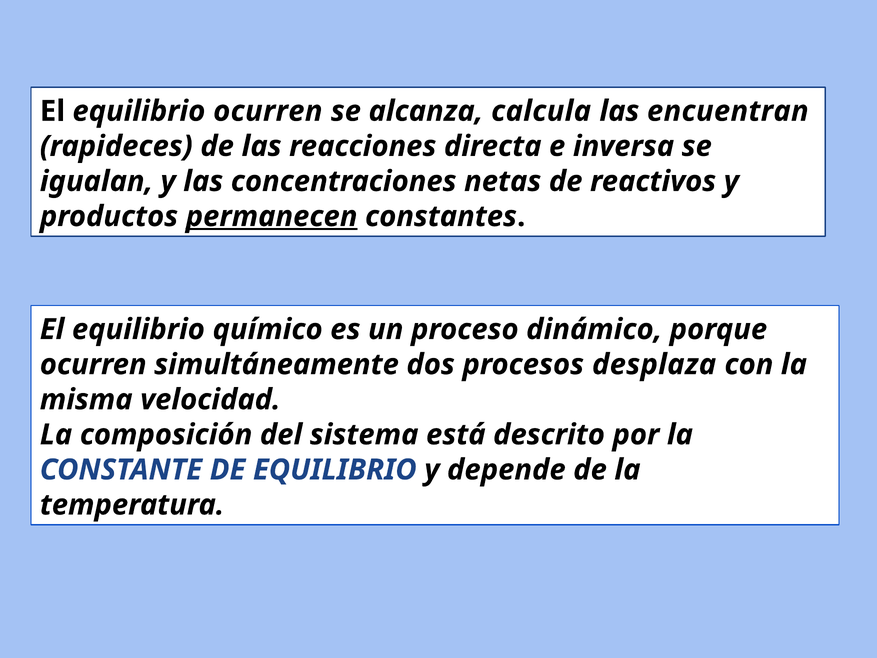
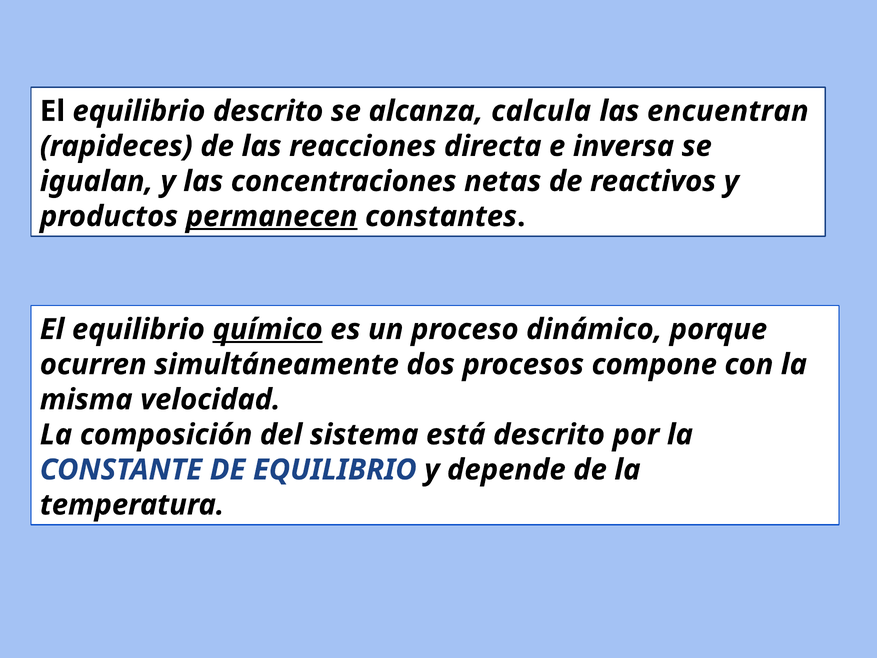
equilibrio ocurren: ocurren -> descrito (268, 111)
químico underline: none -> present (268, 329)
desplaza: desplaza -> compone (654, 364)
